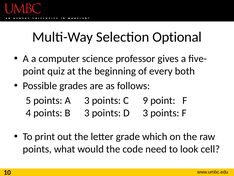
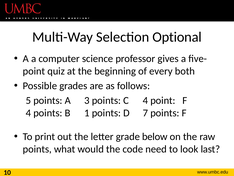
C 9: 9 -> 4 (145, 100)
B 3: 3 -> 1 (87, 113)
D 3: 3 -> 7 (145, 113)
which: which -> below (155, 136)
cell: cell -> last (210, 149)
